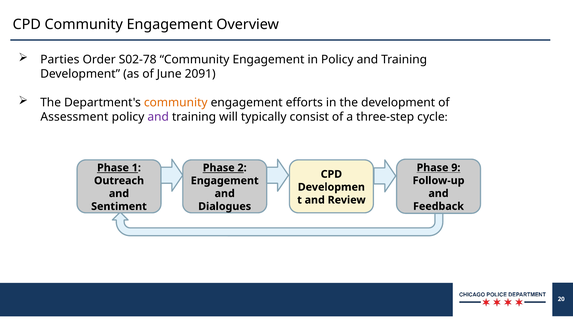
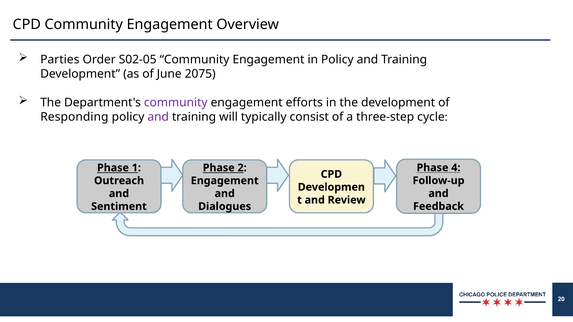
S02-78: S02-78 -> S02-05 (138, 60)
2091: 2091 -> 2075 (200, 74)
community colour: orange -> purple (176, 103)
Assessment: Assessment -> Responding (74, 117)
9: 9 -> 4 (456, 168)
